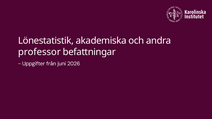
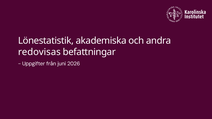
professor: professor -> redovisas (39, 52)
